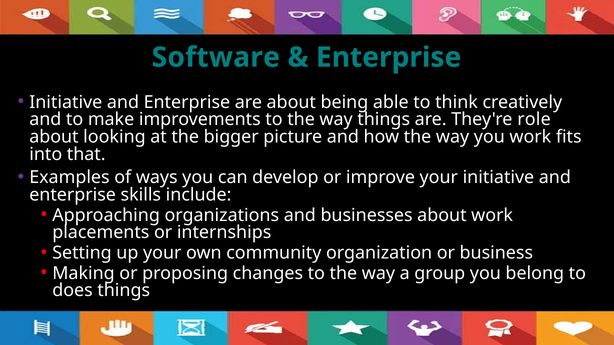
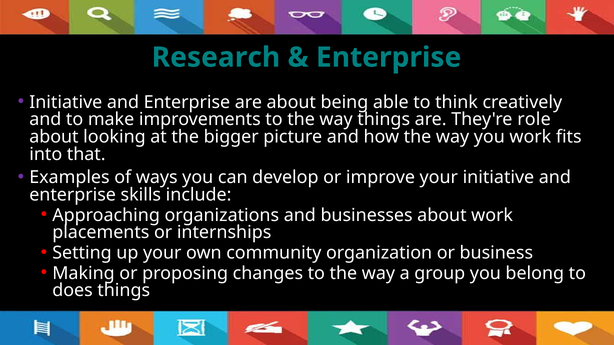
Software: Software -> Research (216, 57)
